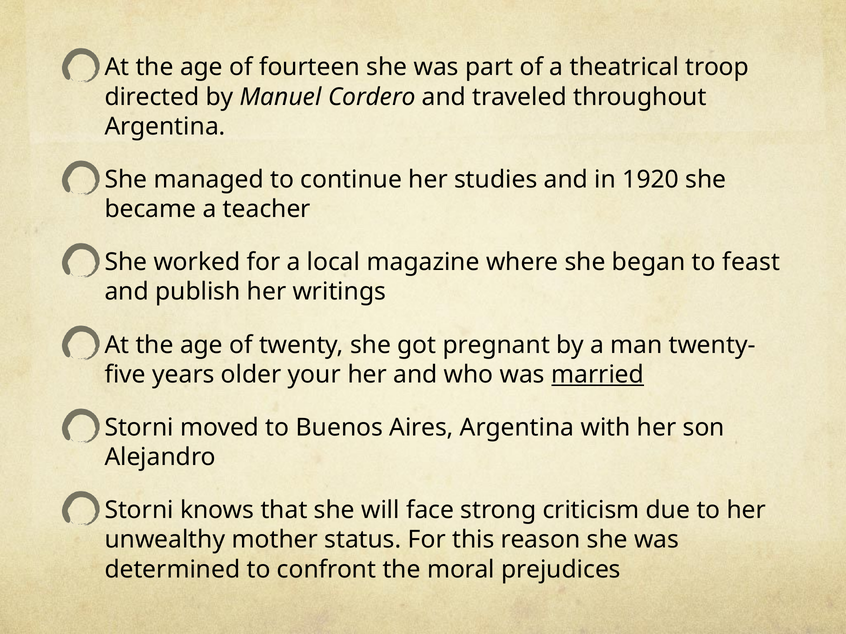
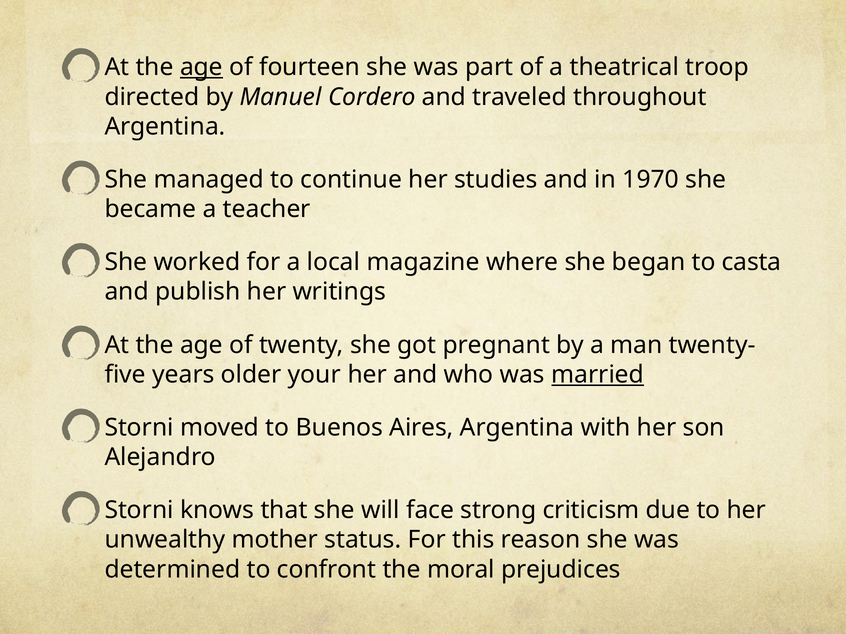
age underline: none -> present (201, 67)
1920: 1920 -> 1970 (651, 180)
feast: feast -> casta (752, 262)
